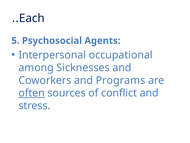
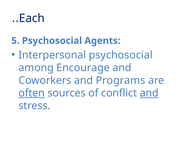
Interpersonal occupational: occupational -> psychosocial (121, 55)
Sicknesses: Sicknesses -> Encourage (83, 67)
and underline: none -> present (149, 93)
